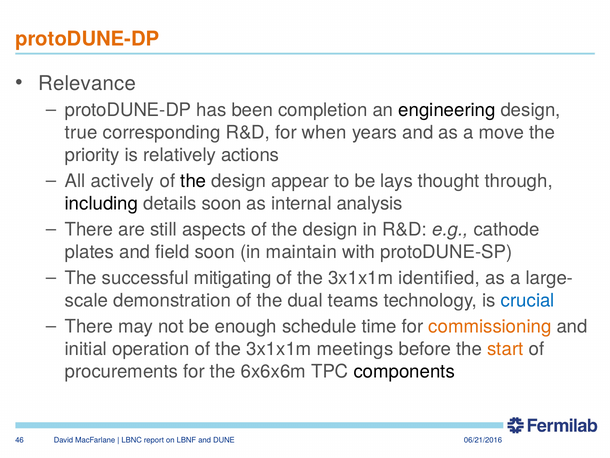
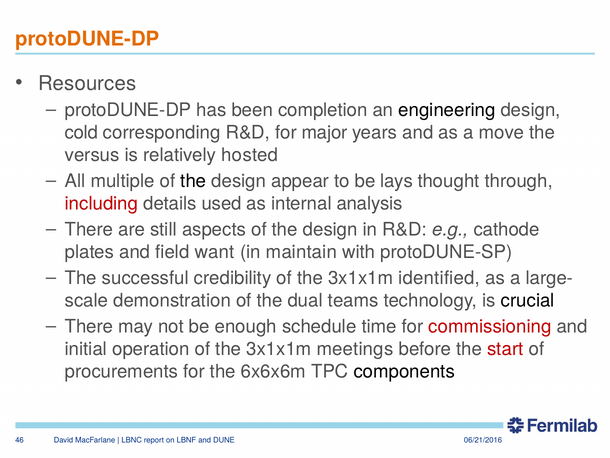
Relevance: Relevance -> Resources (87, 83)
true: true -> cold (81, 133)
when: when -> major (325, 133)
priority: priority -> versus (92, 155)
actions: actions -> hosted (250, 155)
actively: actively -> multiple (123, 181)
including colour: black -> red (101, 203)
details soon: soon -> used (222, 203)
field soon: soon -> want (215, 252)
mitigating: mitigating -> credibility (233, 278)
crucial colour: blue -> black (528, 300)
commissioning colour: orange -> red (490, 326)
start colour: orange -> red (505, 349)
